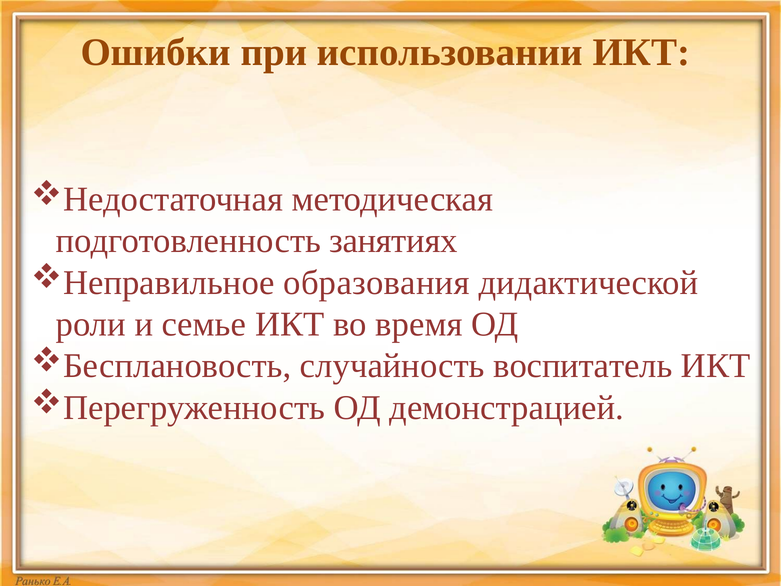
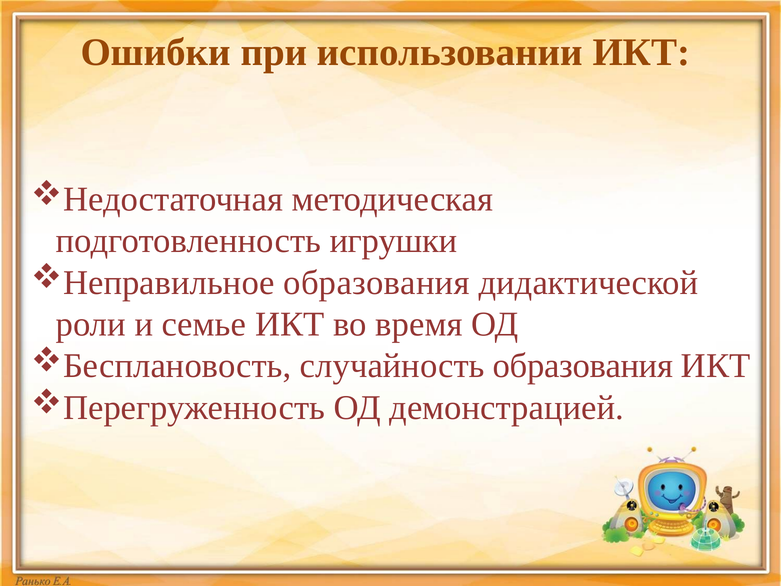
занятиях: занятиях -> игрушки (393, 241)
случайность воспитатель: воспитатель -> образования (583, 366)
